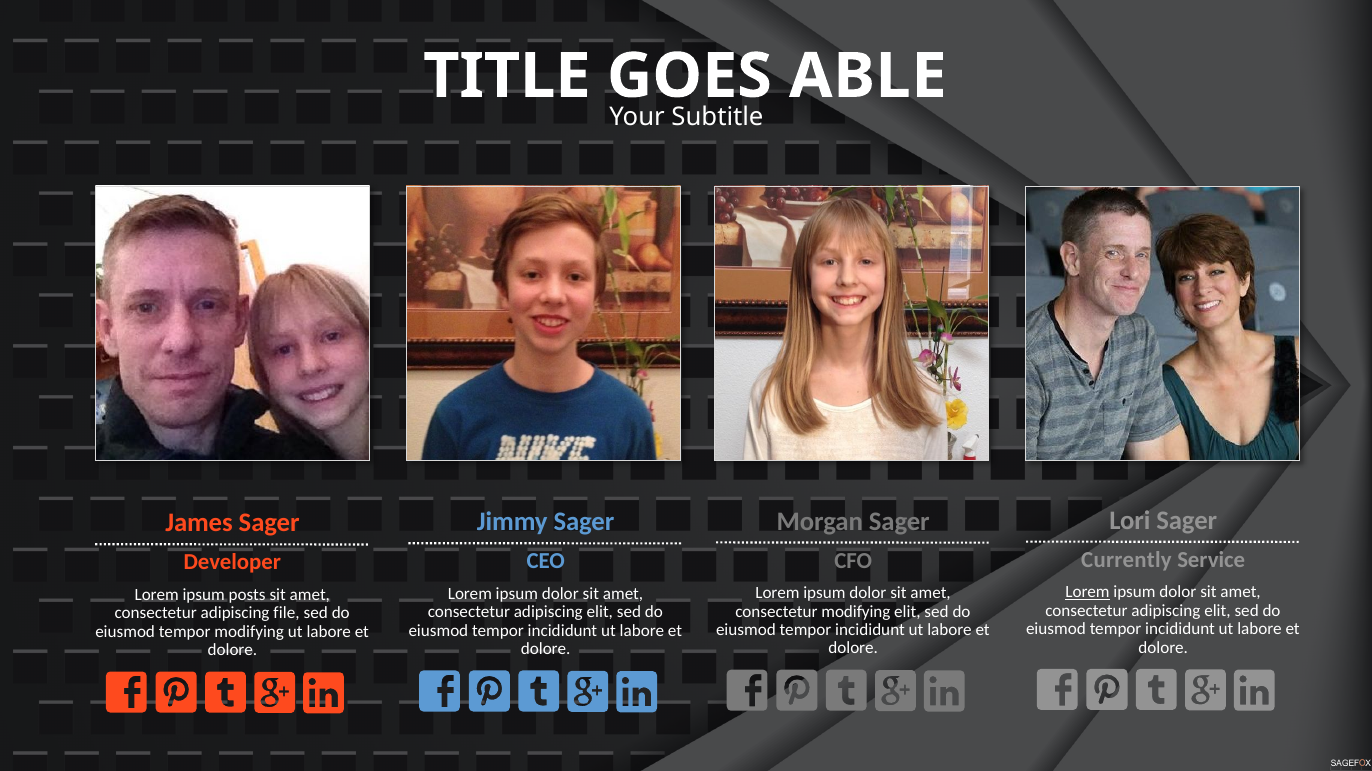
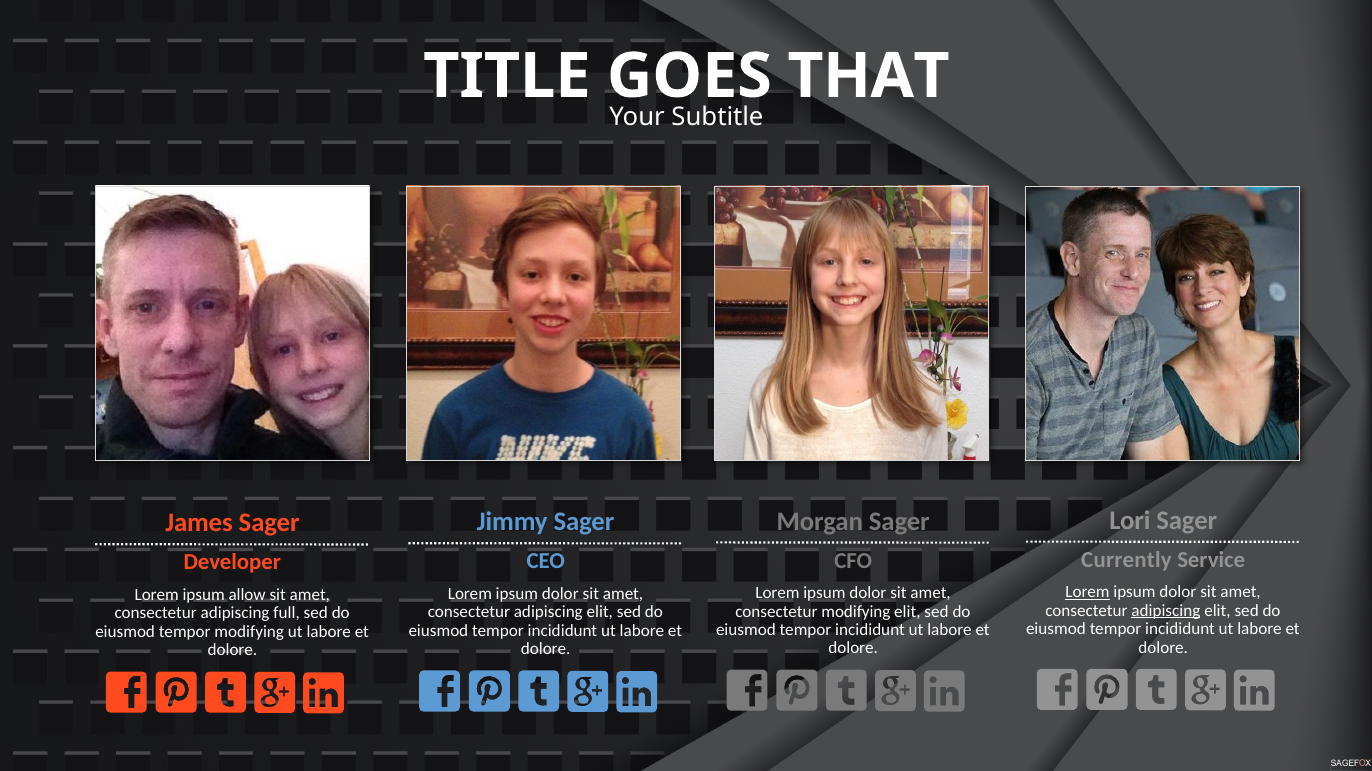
ABLE: ABLE -> THAT (868, 76)
posts: posts -> allow (247, 595)
adipiscing underline: none -> present (1166, 611)
file: file -> full (287, 614)
